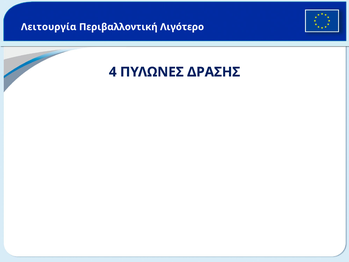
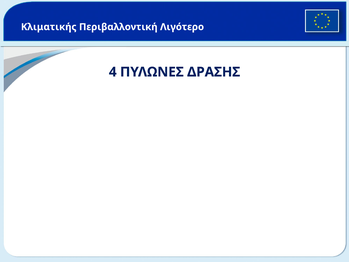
Λειτουργία: Λειτουργία -> Κλιματικής (49, 27)
